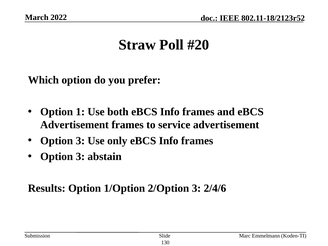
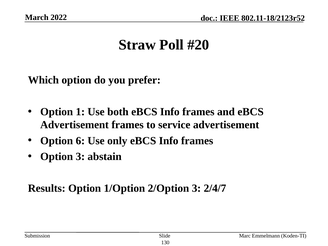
3: 3 -> 6 (80, 141)
2/4/6: 2/4/6 -> 2/4/7 (215, 188)
